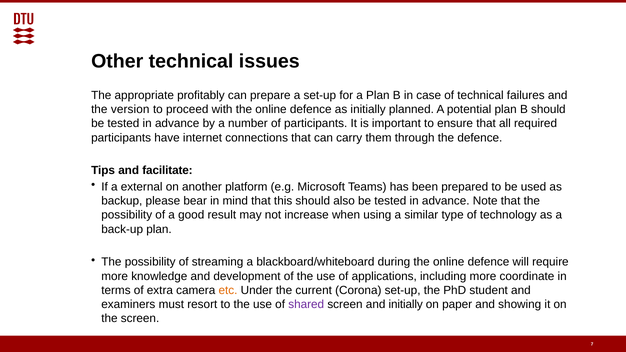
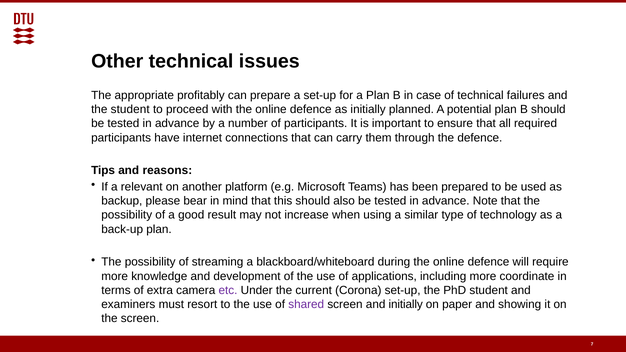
the version: version -> student (130, 110)
facilitate: facilitate -> reasons (167, 171)
external: external -> relevant (142, 187)
etc colour: orange -> purple (228, 290)
